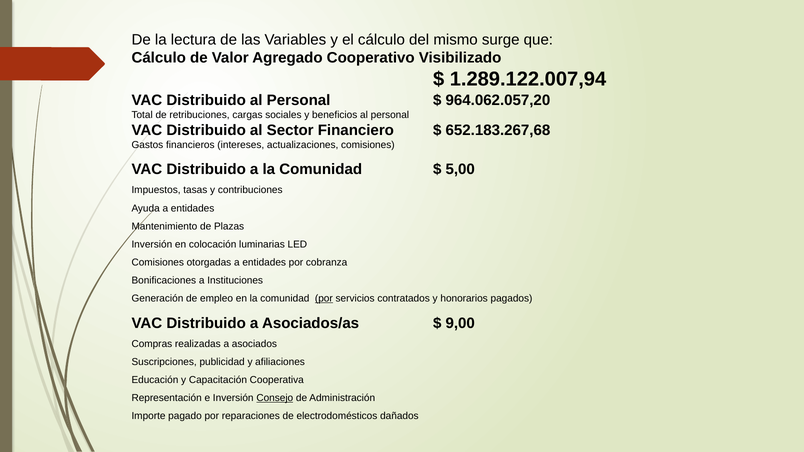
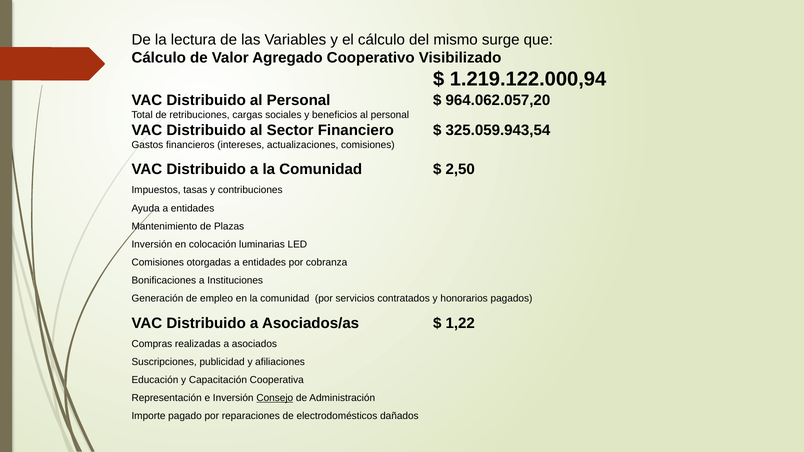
1.289.122.007,94: 1.289.122.007,94 -> 1.219.122.000,94 (528, 79)
652.183.267,68: 652.183.267,68 -> 325.059.943,54 (498, 130)
5,00: 5,00 -> 2,50 (460, 169)
por underline: present -> none (324, 299)
9,00: 9,00 -> 1,22 (460, 323)
